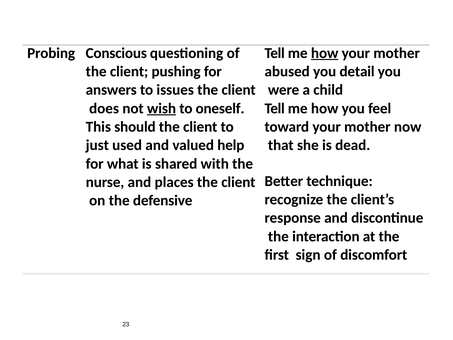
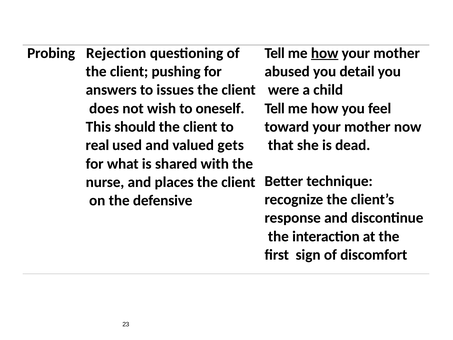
Conscious: Conscious -> Rejection (116, 53)
wish underline: present -> none (162, 108)
just: just -> real (97, 145)
help: help -> gets (231, 145)
